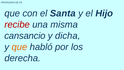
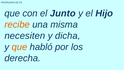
Santa: Santa -> Junto (63, 13)
recibe colour: red -> orange (17, 24)
cansancio: cansancio -> necesiten (25, 36)
